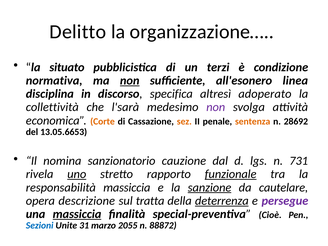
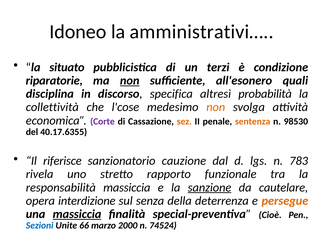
Delitto: Delitto -> Idoneo (78, 32)
organizzazione…: organizzazione… -> amministrativi… (202, 32)
normativa: normativa -> riparatorie (54, 81)
linea: linea -> quali (295, 81)
adoperato: adoperato -> probabilità (265, 94)
l'sarà: l'sarà -> l'cose (125, 107)
non colour: purple -> orange (216, 107)
Corte colour: orange -> purple (102, 121)
28692: 28692 -> 98530 (296, 121)
13.05.6653: 13.05.6653 -> 40.17.6355 (64, 132)
nomina: nomina -> riferisce (62, 161)
731: 731 -> 783 (299, 161)
uno underline: present -> none (77, 174)
funzionale underline: present -> none (231, 174)
descrizione: descrizione -> interdizione (87, 201)
tratta: tratta -> senza (150, 201)
deterrenza underline: present -> none (222, 201)
persegue colour: purple -> orange (285, 201)
31: 31 -> 66 (84, 226)
2055: 2055 -> 2000 (128, 226)
88872: 88872 -> 74524 (163, 226)
